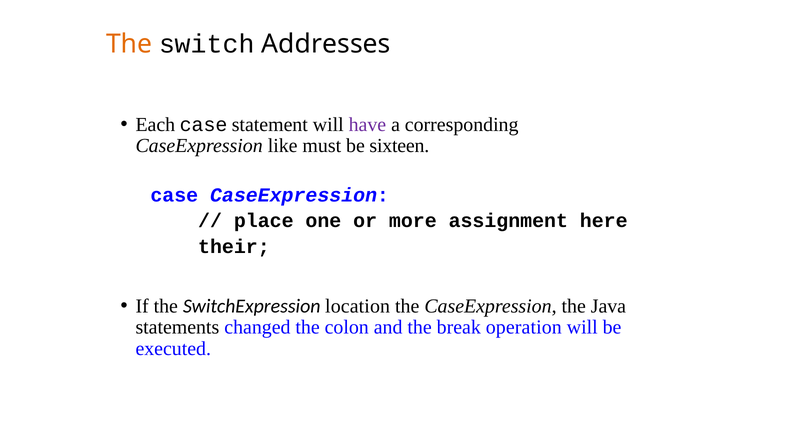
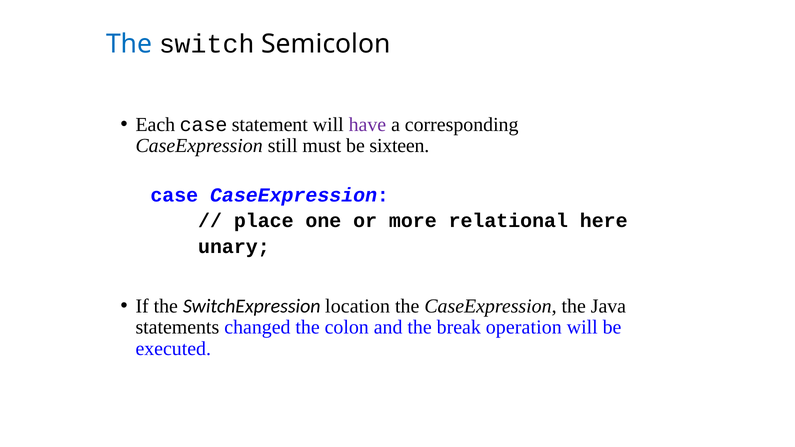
The colour: orange -> blue (129, 44)
Addresses: Addresses -> Semicolon (326, 44)
like: like -> still (283, 146)
assignment: assignment -> relational (508, 221)
their: their -> unary (234, 247)
